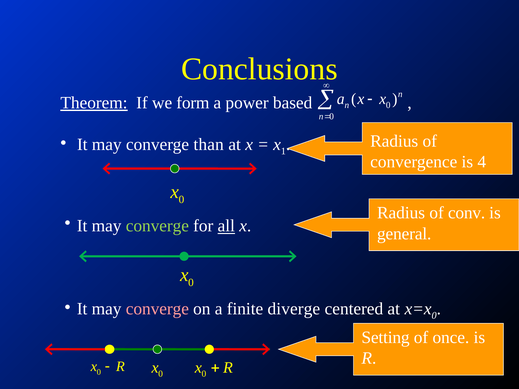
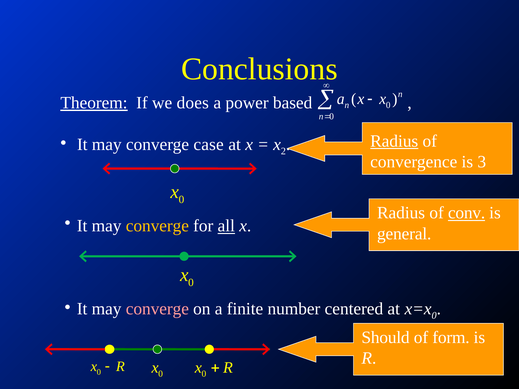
form: form -> does (193, 103)
Radius underline: none -> present (394, 141)
than: than -> case (209, 144)
1: 1 -> 2 (283, 151)
4: 4 -> 3 (482, 162)
conv underline: none -> present (467, 213)
converge colour: light green -> yellow (157, 226)
diverge: diverge -> number (294, 309)
Setting: Setting -> Should (386, 338)
once: once -> form (451, 338)
